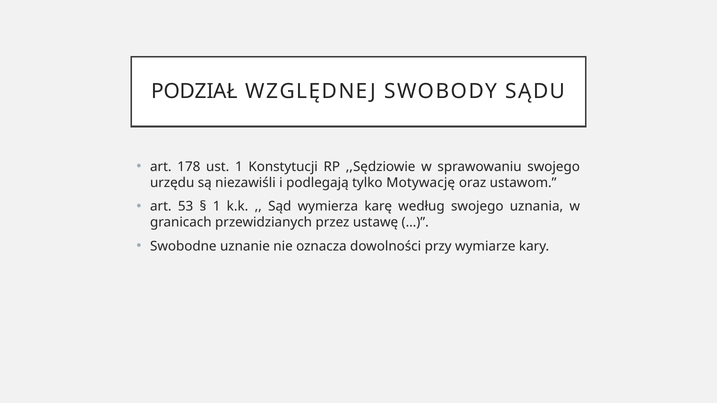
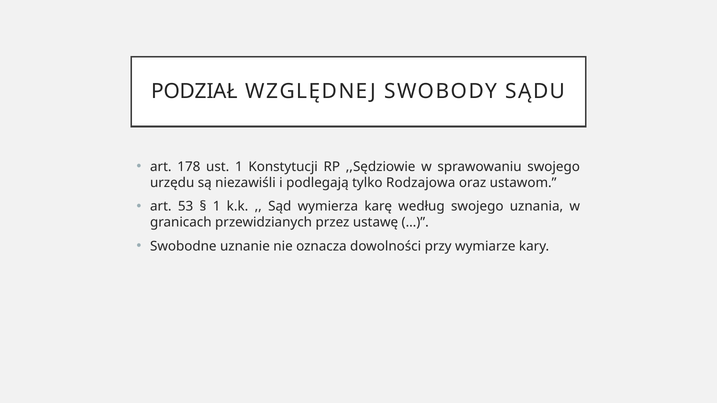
Motywację: Motywację -> Rodzajowa (421, 183)
